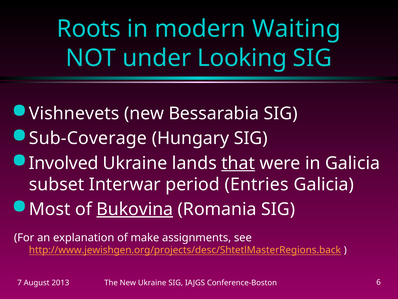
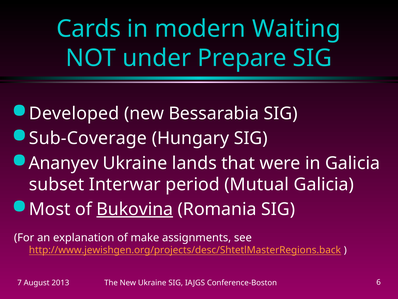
Roots: Roots -> Cards (89, 29)
Looking: Looking -> Prepare (242, 58)
Vishnevets: Vishnevets -> Developed (74, 113)
Involved: Involved -> Ananyev (64, 163)
that underline: present -> none (238, 163)
Entries: Entries -> Mutual (257, 184)
